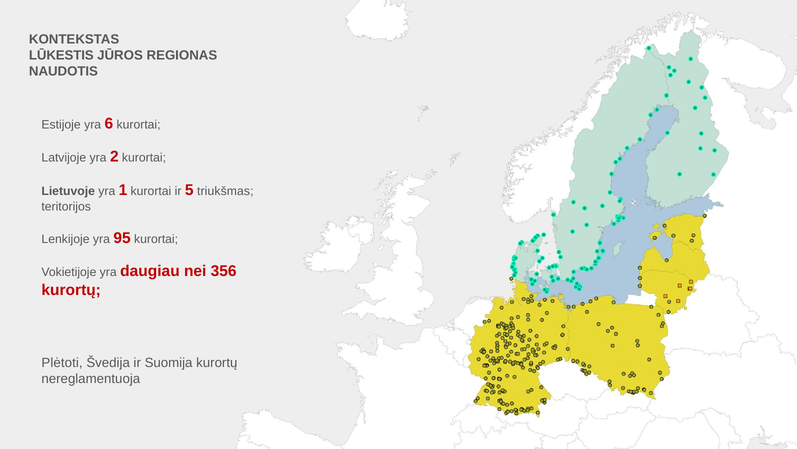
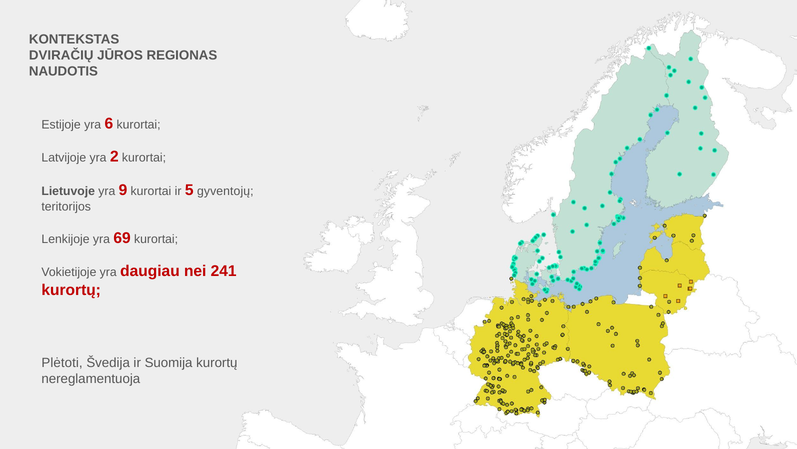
LŪKESTIS: LŪKESTIS -> DVIRAČIŲ (61, 55)
1: 1 -> 9 (123, 190)
triukšmas: triukšmas -> gyventojų (225, 191)
95: 95 -> 69 (122, 238)
356: 356 -> 241 (224, 271)
